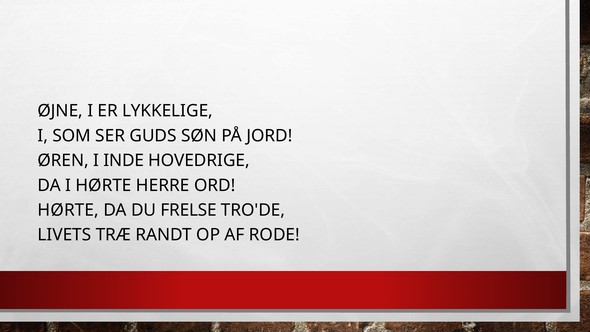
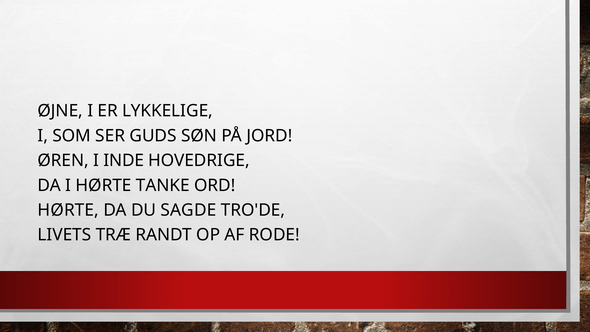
HERRE: HERRE -> TANKE (163, 185)
FRELSE: FRELSE -> SAGDE (188, 210)
